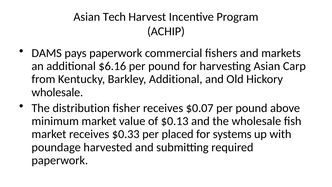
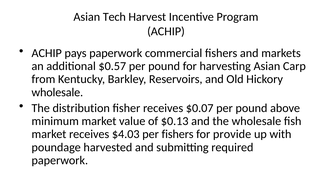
DAMS: DAMS -> ACHIP (47, 53)
$6.16: $6.16 -> $0.57 (112, 66)
Barkley Additional: Additional -> Reservoirs (176, 79)
$0.33: $0.33 -> $4.03 (126, 134)
per placed: placed -> fishers (178, 134)
systems: systems -> provide (232, 134)
